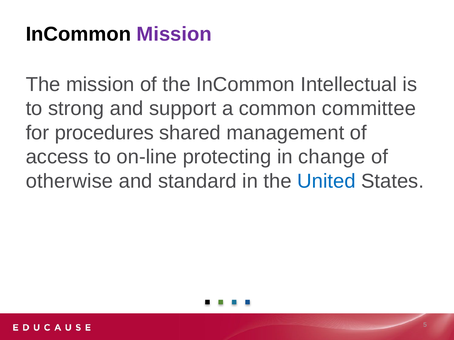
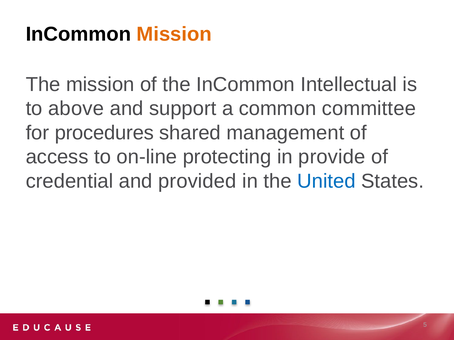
Mission colour: purple -> orange (174, 34)
strong: strong -> above (76, 109)
change: change -> provide (332, 157)
otherwise: otherwise -> credential (69, 181)
standard: standard -> provided (197, 181)
